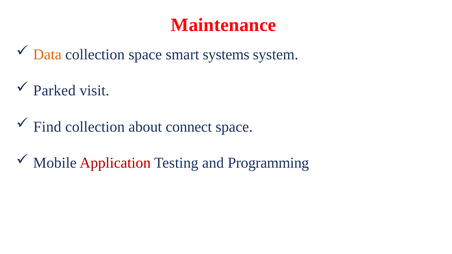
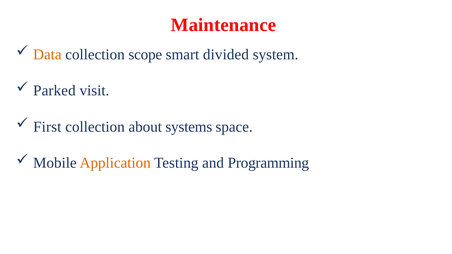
collection space: space -> scope (145, 55)
systems: systems -> divided (226, 55)
Find: Find -> First (47, 127)
connect: connect -> systems (189, 127)
Application colour: red -> orange (115, 163)
